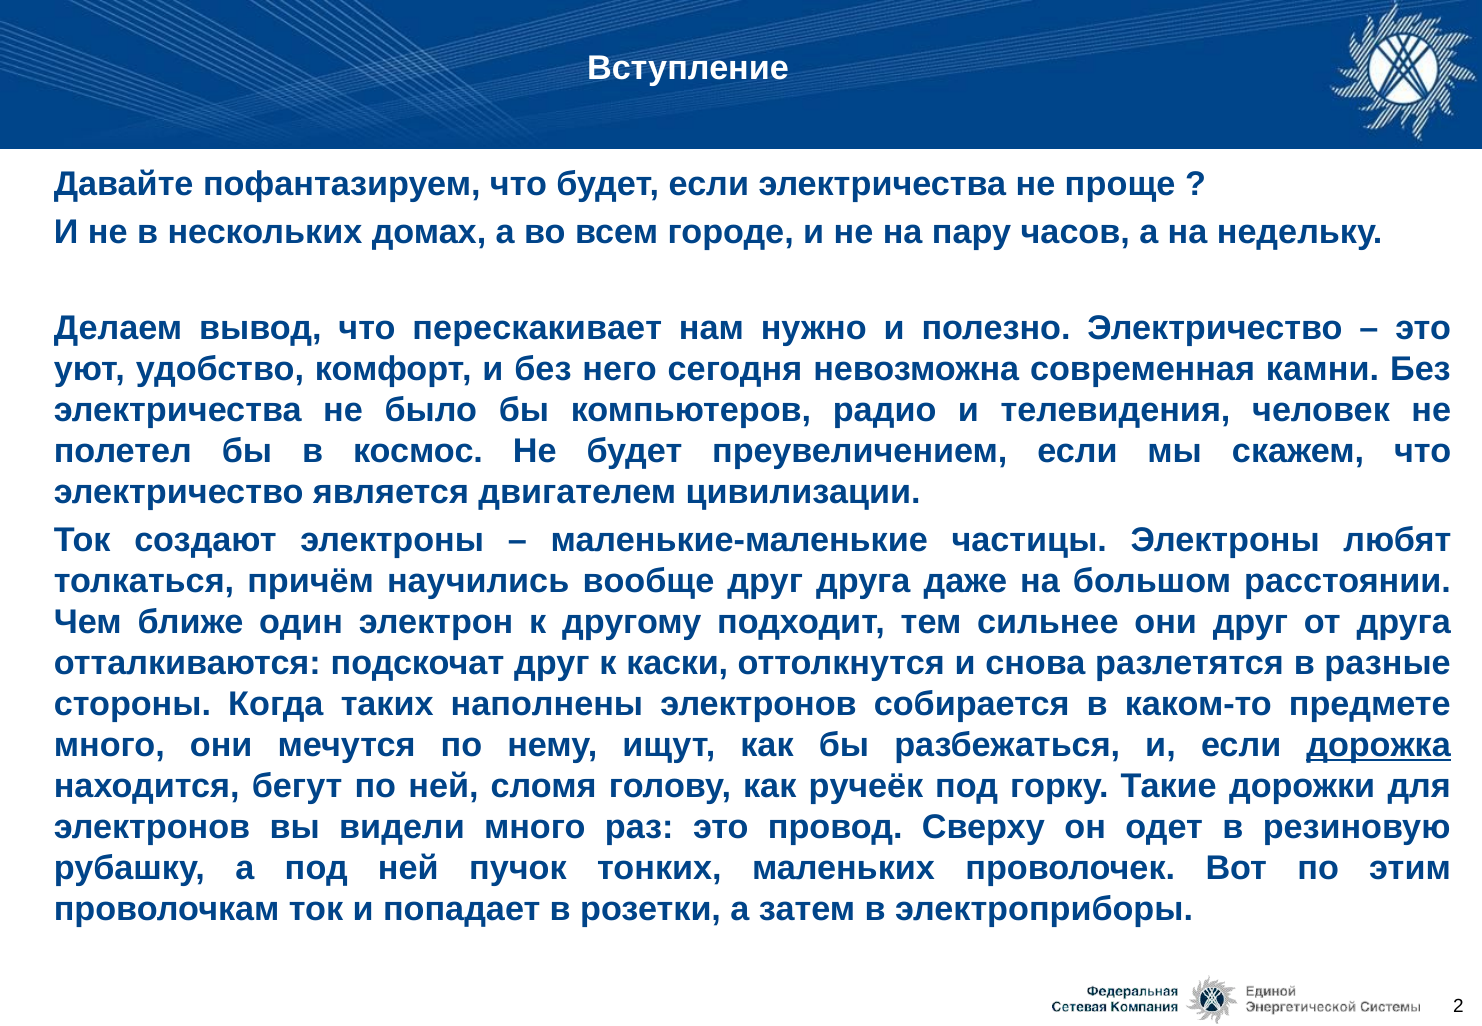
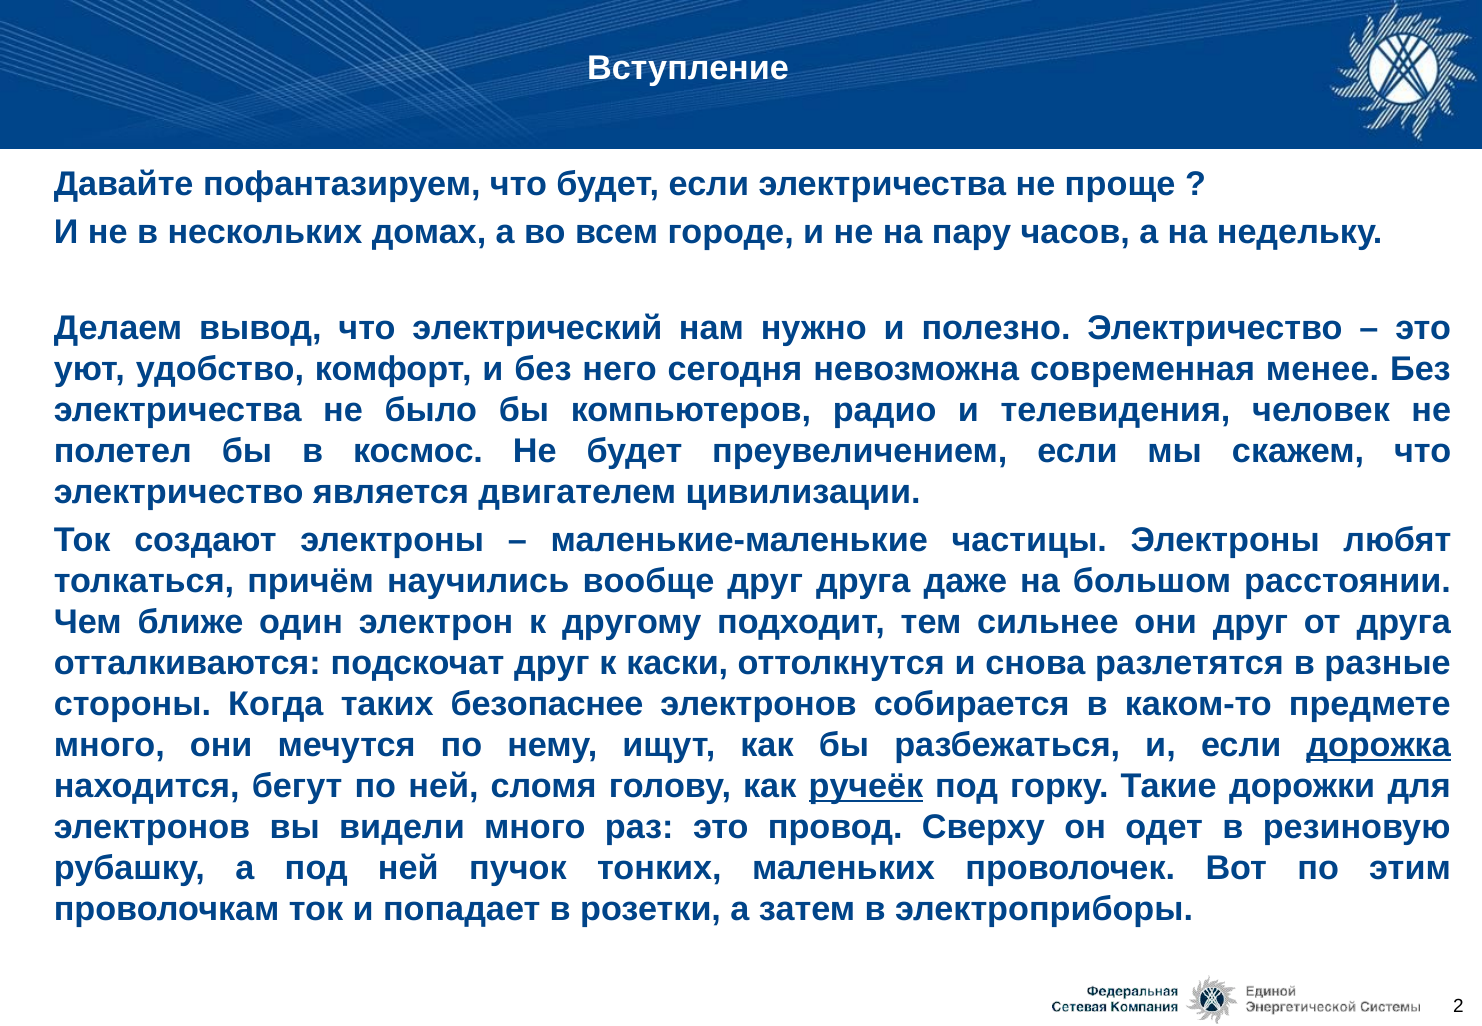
перескакивает: перескакивает -> электрический (537, 328)
камни: камни -> менее (1323, 369)
наполнены: наполнены -> безопаснее (547, 704)
ручеёк underline: none -> present (866, 787)
